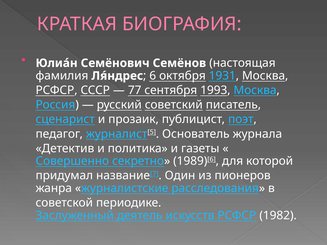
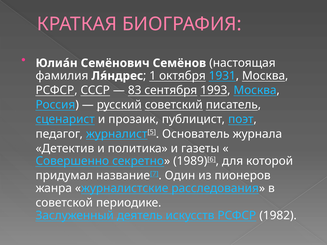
6: 6 -> 1 (153, 76)
77: 77 -> 83 (135, 90)
